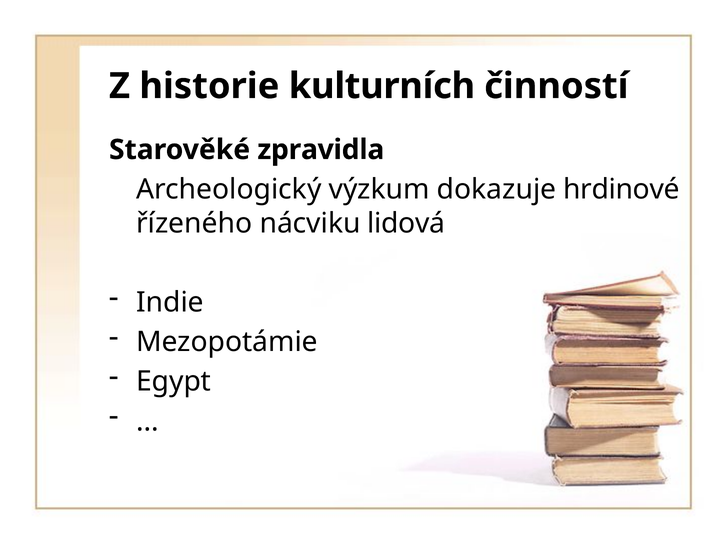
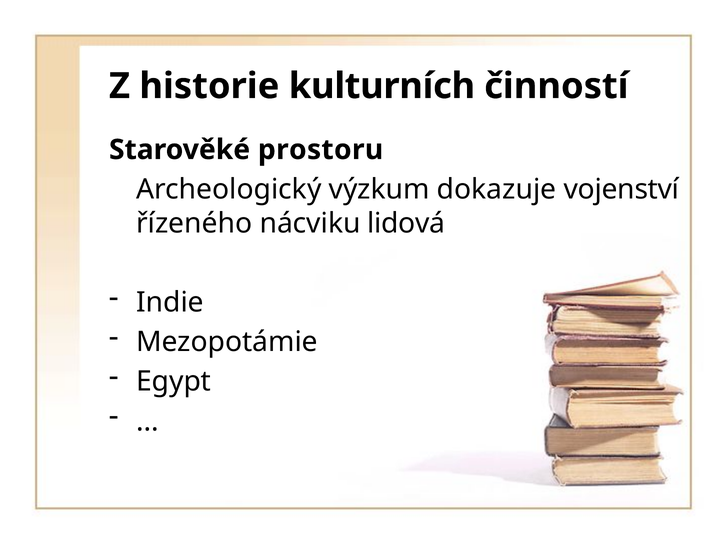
zpravidla: zpravidla -> prostoru (321, 150)
hrdinové: hrdinové -> vojenství (621, 189)
